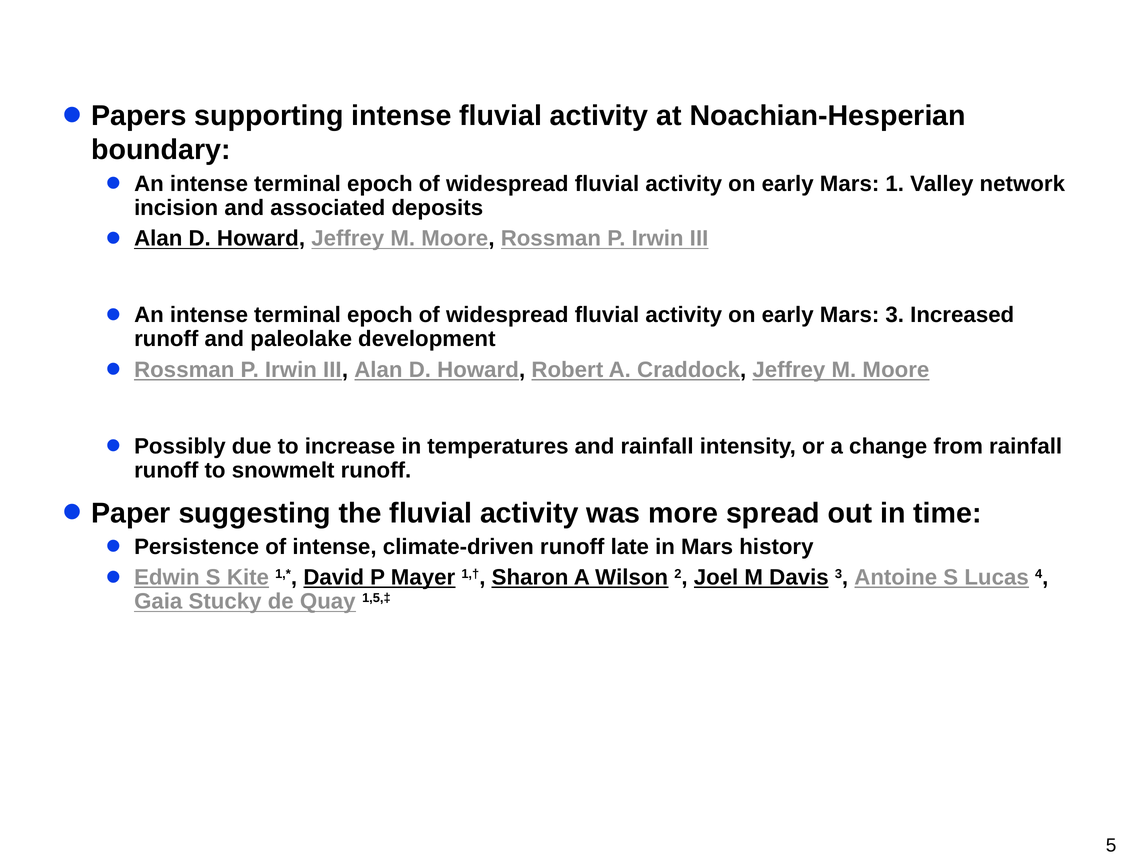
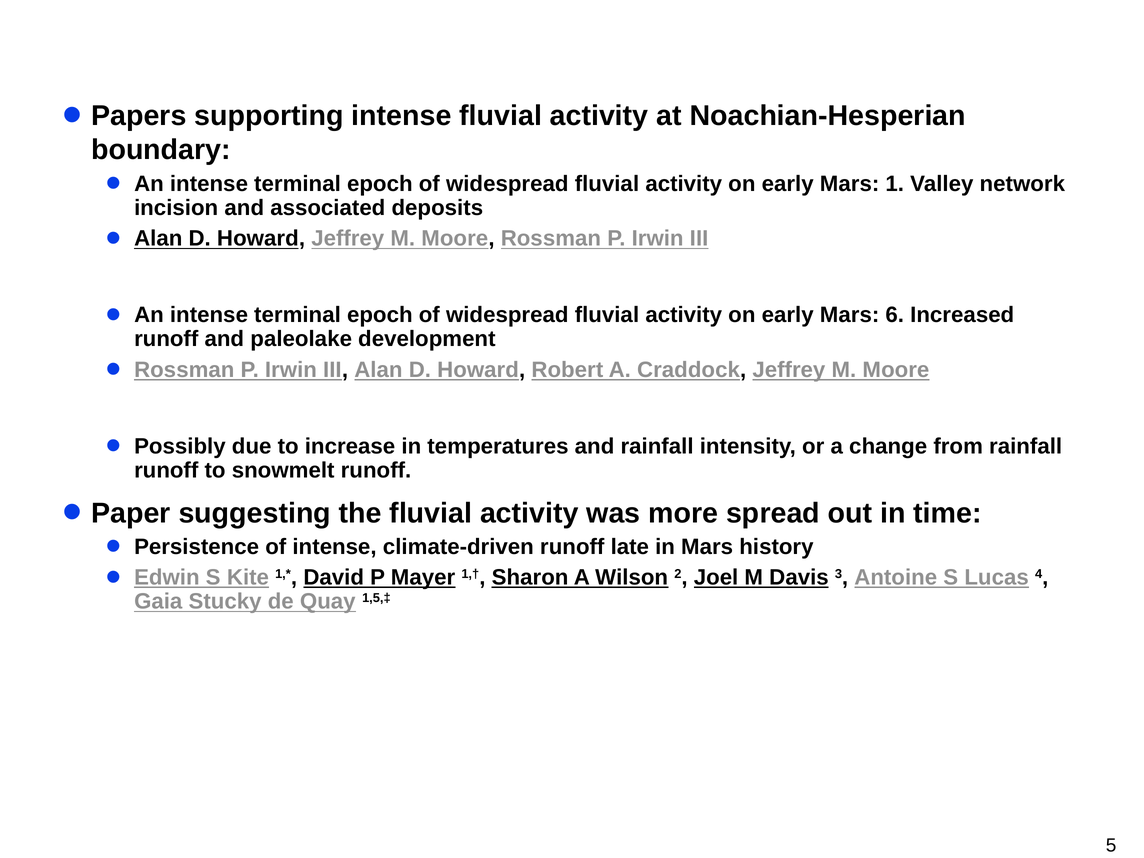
Mars 3: 3 -> 6 (895, 315)
